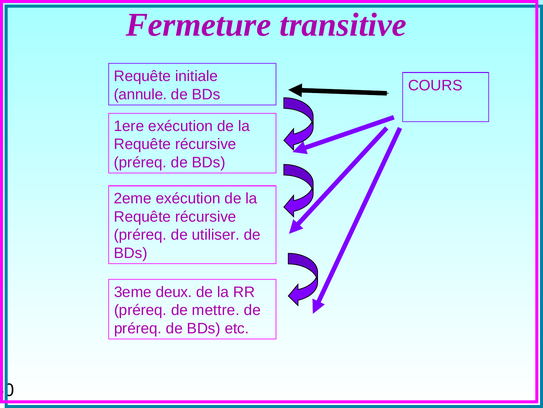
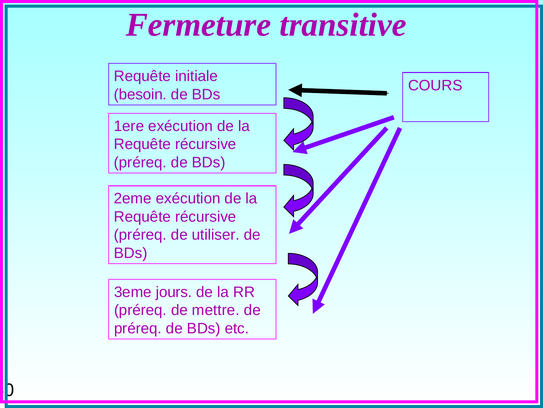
annule: annule -> besoin (140, 94)
deux: deux -> jours (174, 292)
